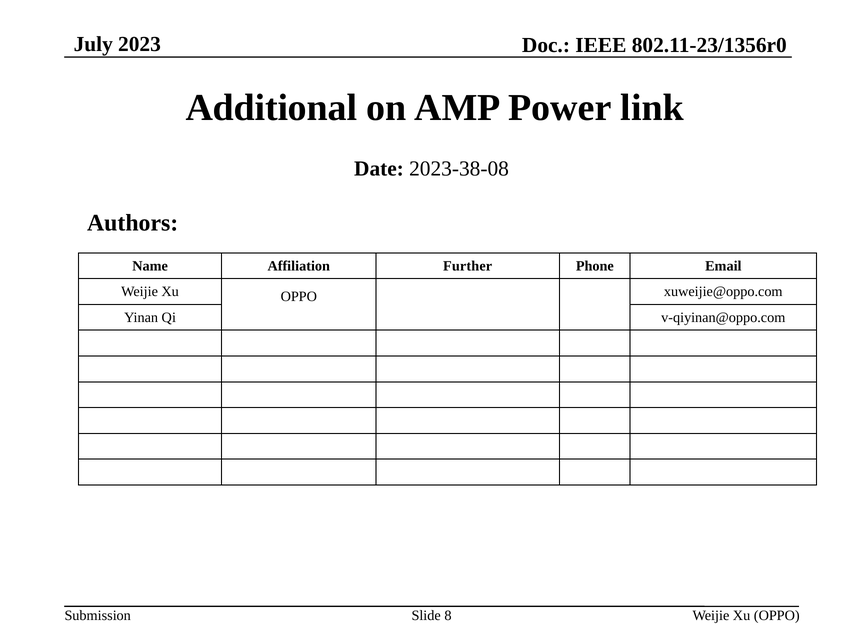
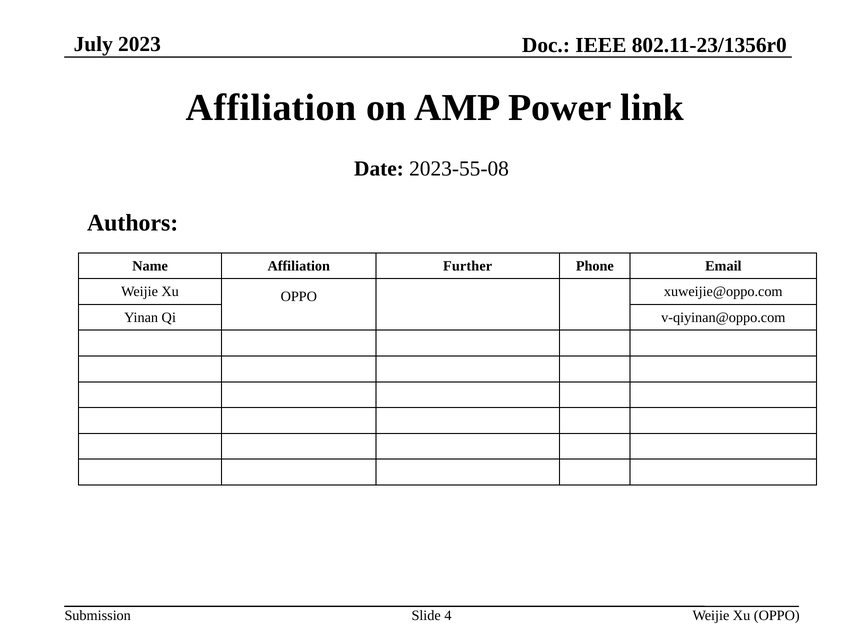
Additional: Additional -> Affiliation (271, 108)
2023-38-08: 2023-38-08 -> 2023-55-08 (459, 168)
8: 8 -> 4 (448, 616)
